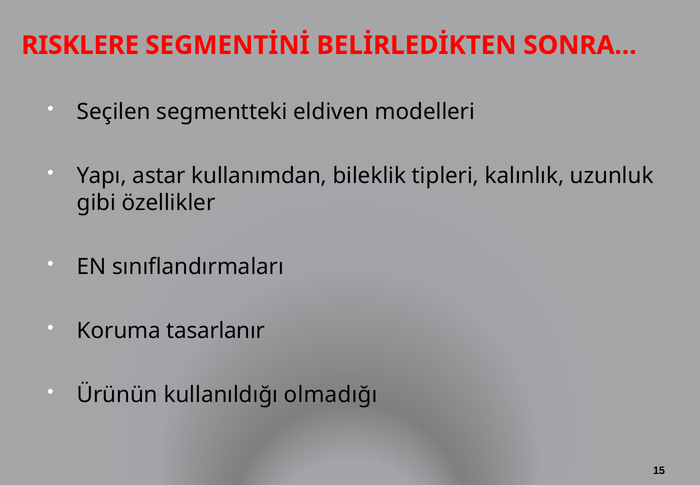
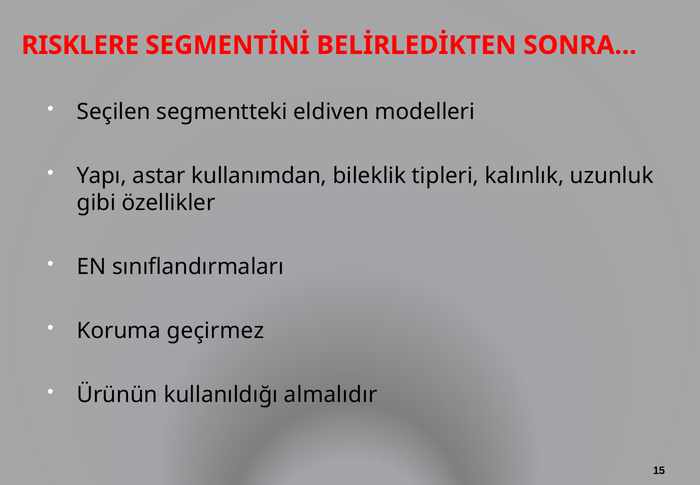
tasarlanır: tasarlanır -> geçirmez (215, 330)
olmadığı: olmadığı -> almalıdır (331, 394)
